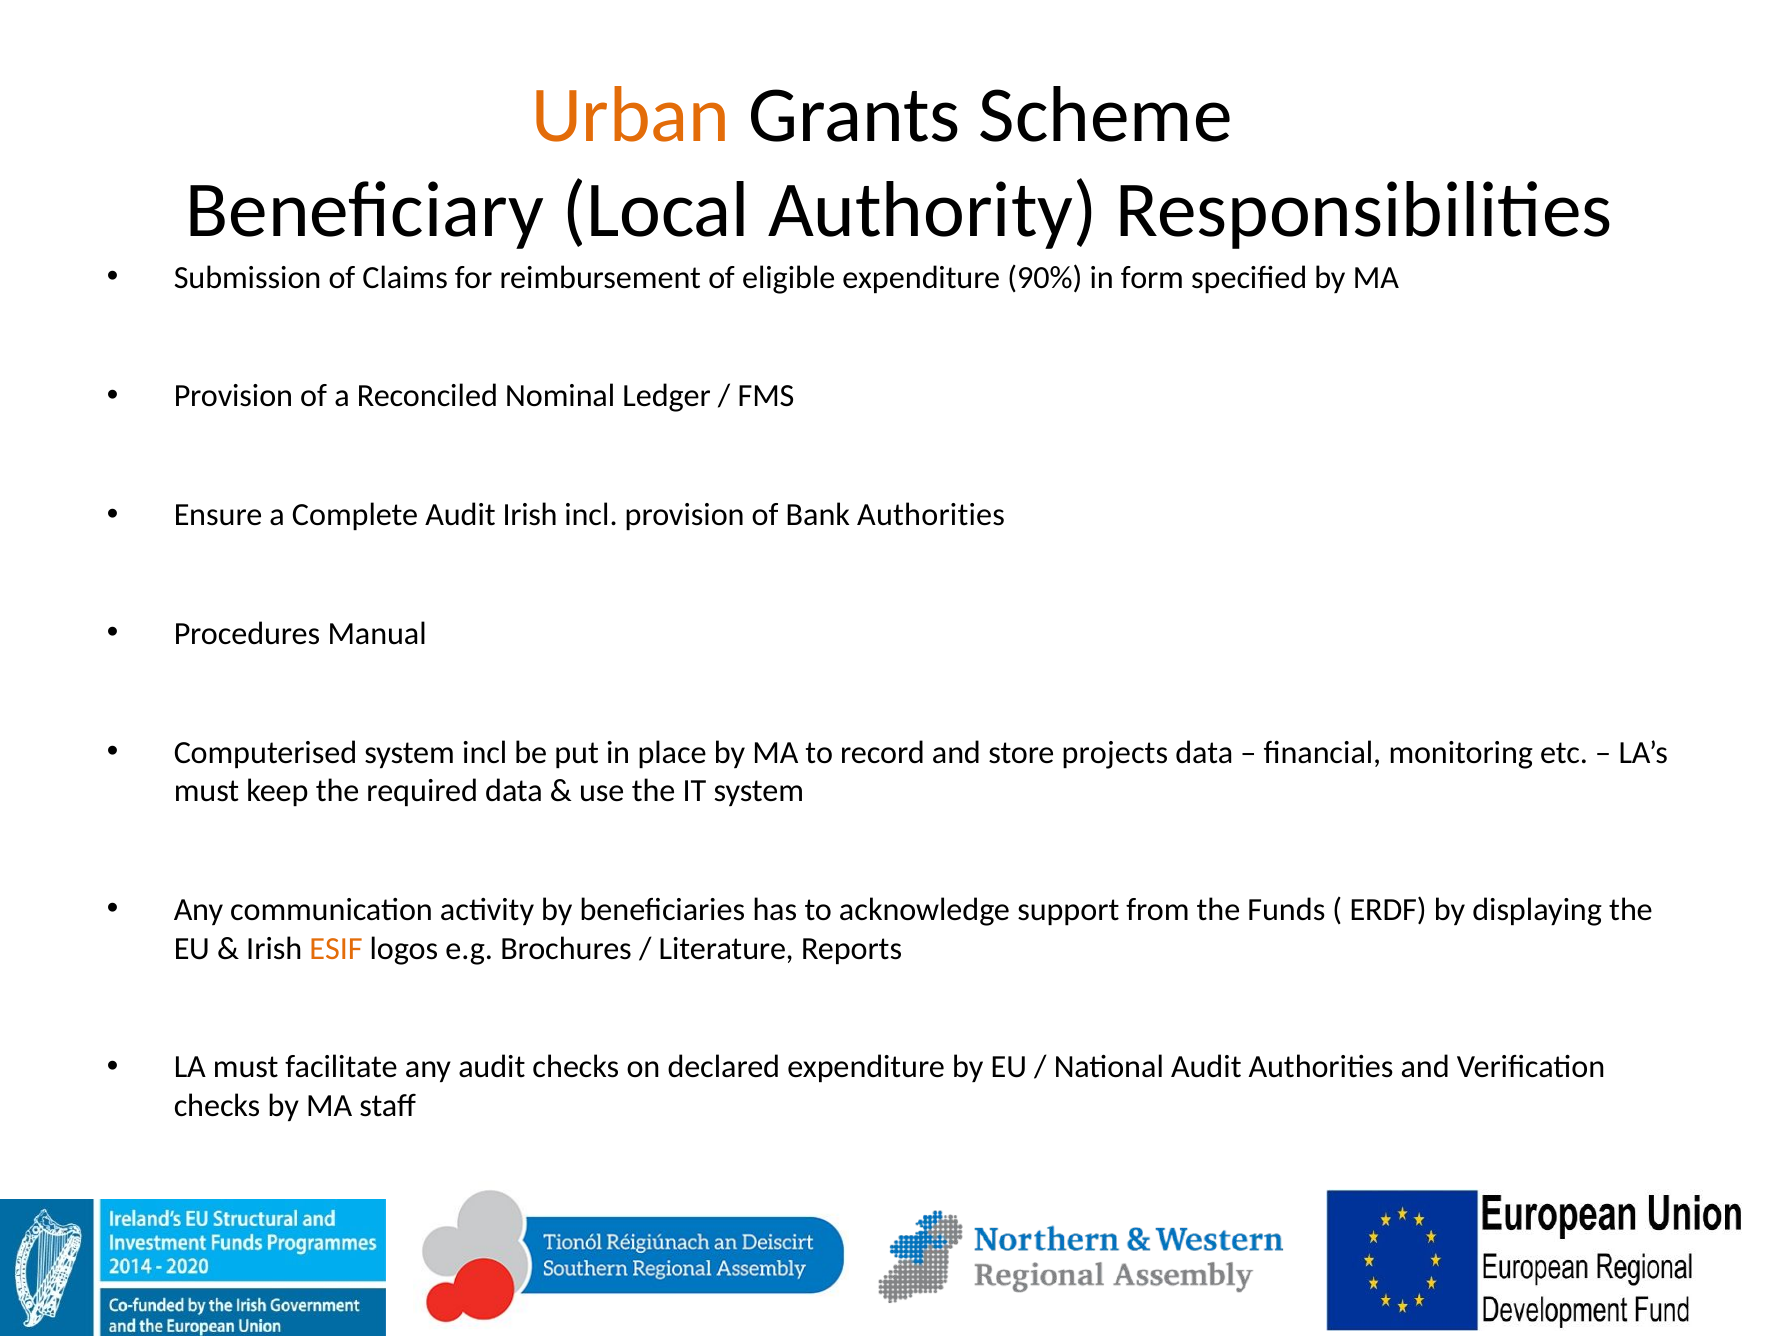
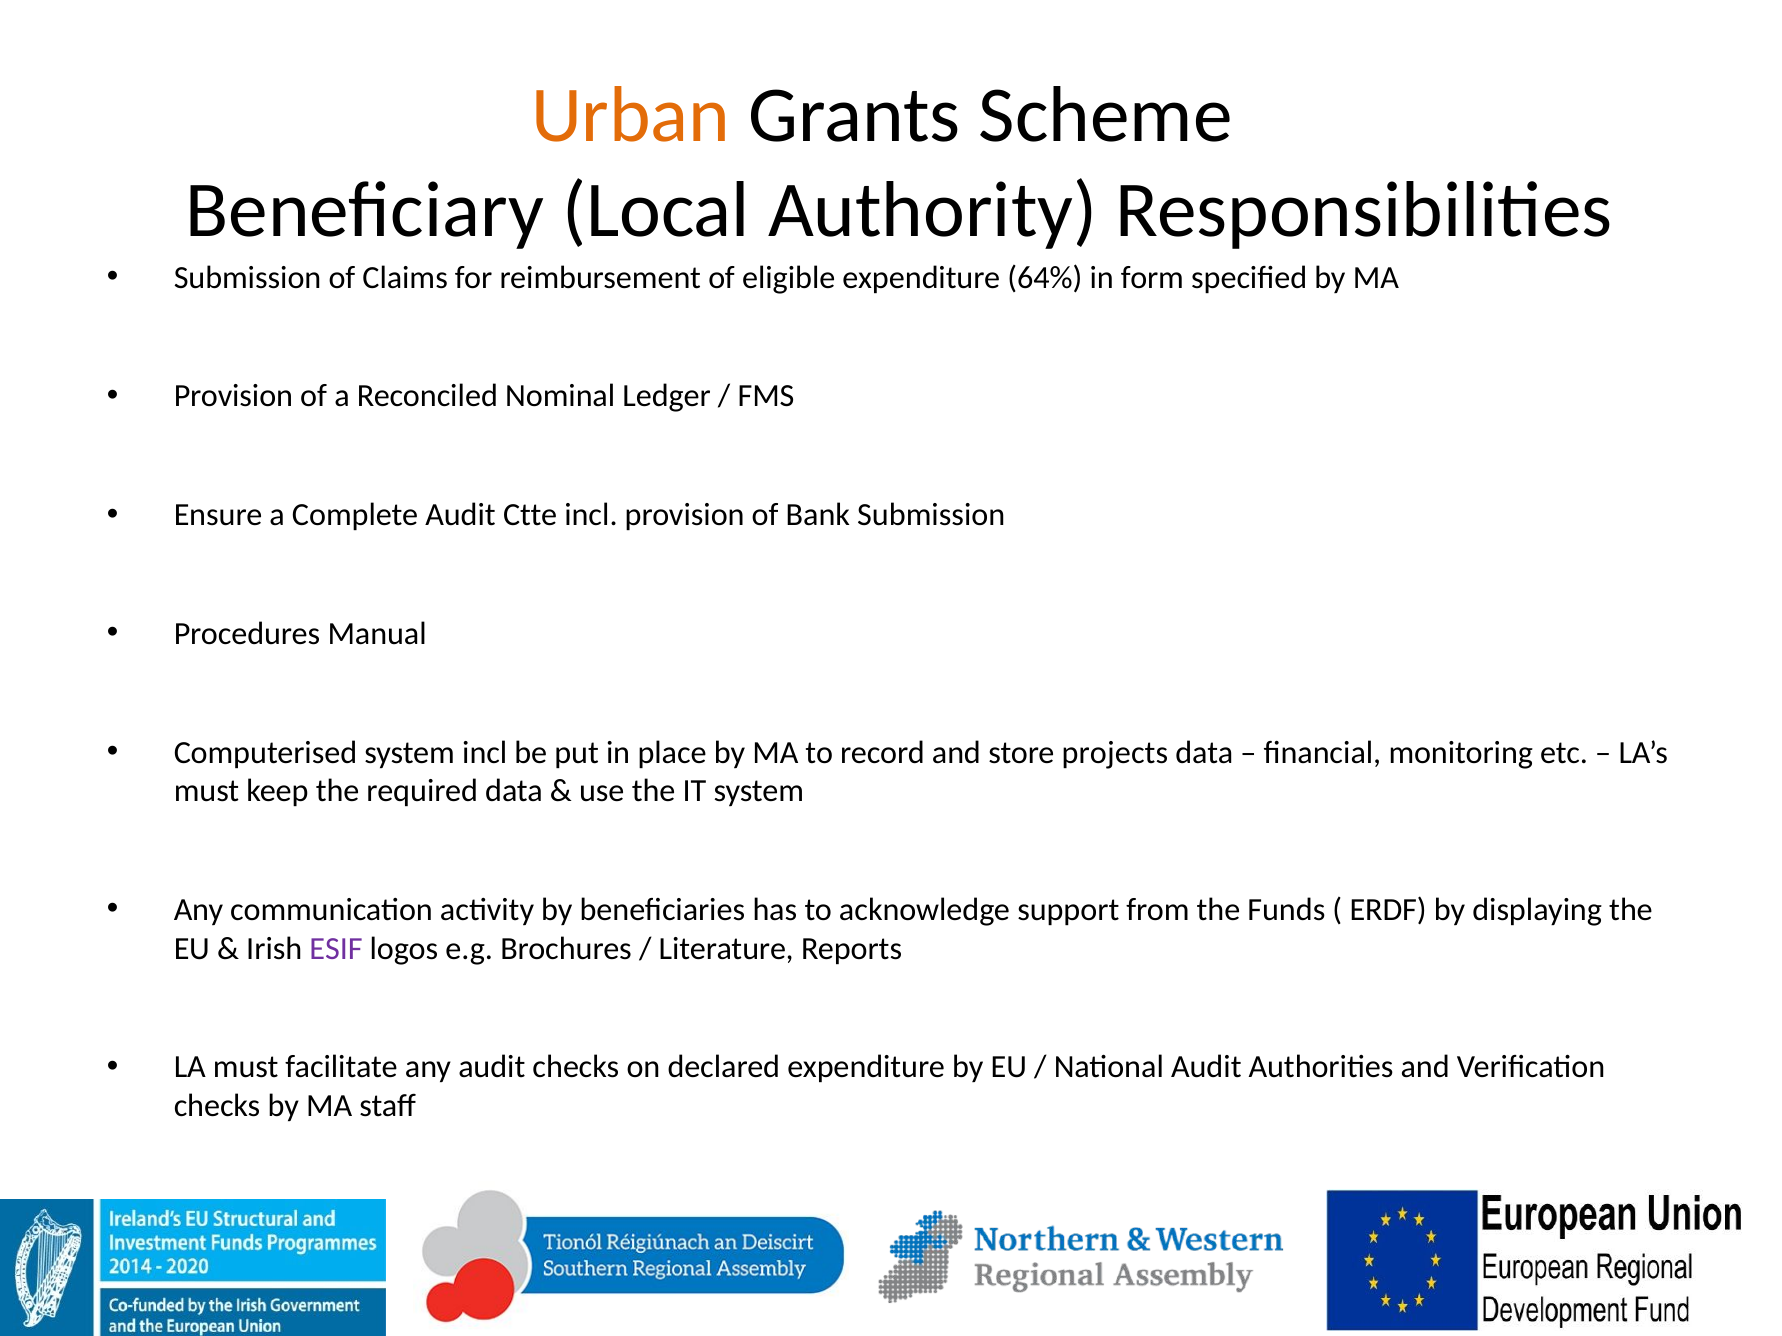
90%: 90% -> 64% (1045, 278)
Audit Irish: Irish -> Ctte (530, 515)
Bank Authorities: Authorities -> Submission (931, 515)
ESIF colour: orange -> purple (336, 949)
